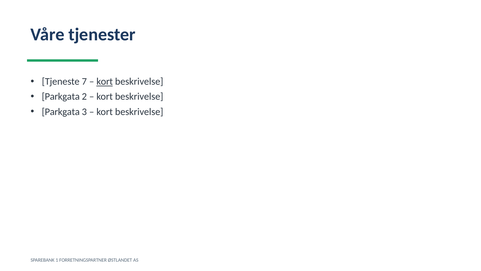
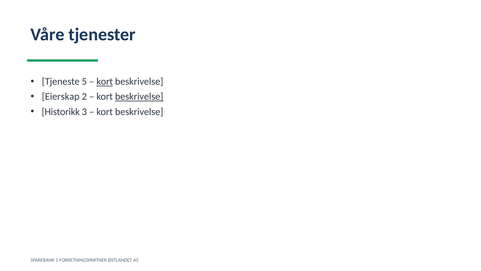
7: 7 -> 5 (84, 81)
Parkgata: Parkgata -> Eierskap (61, 97)
beskrivelse underline: none -> present (139, 97)
Parkgata: Parkgata -> Historikk (61, 112)
